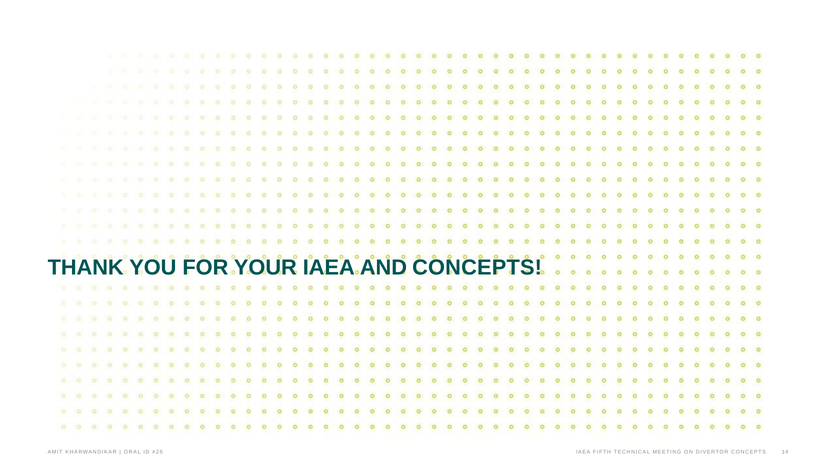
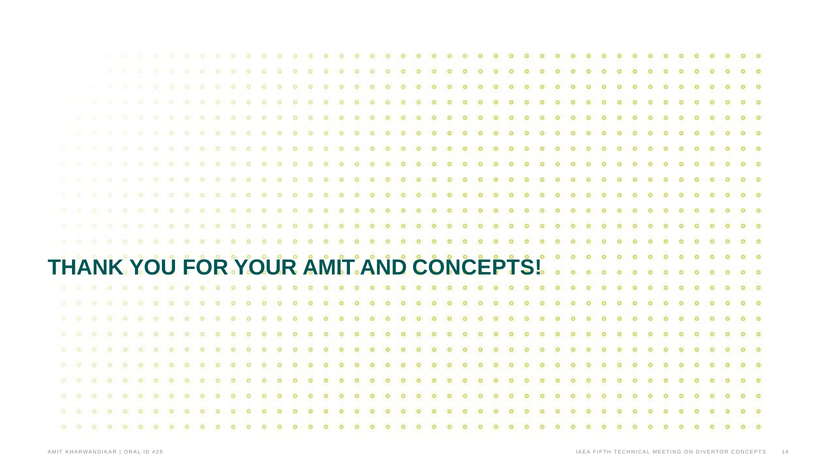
YOUR IAEA: IAEA -> AMIT (329, 268)
